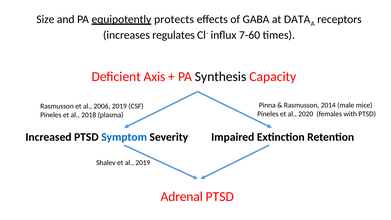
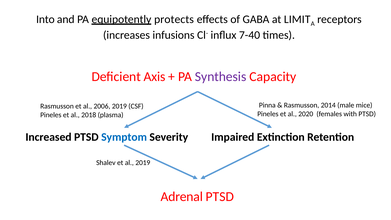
Size: Size -> Into (45, 19)
DATA: DATA -> LIMIT (297, 19)
regulates: regulates -> infusions (174, 35)
7-60: 7-60 -> 7-40 (249, 35)
Synthesis colour: black -> purple (221, 77)
